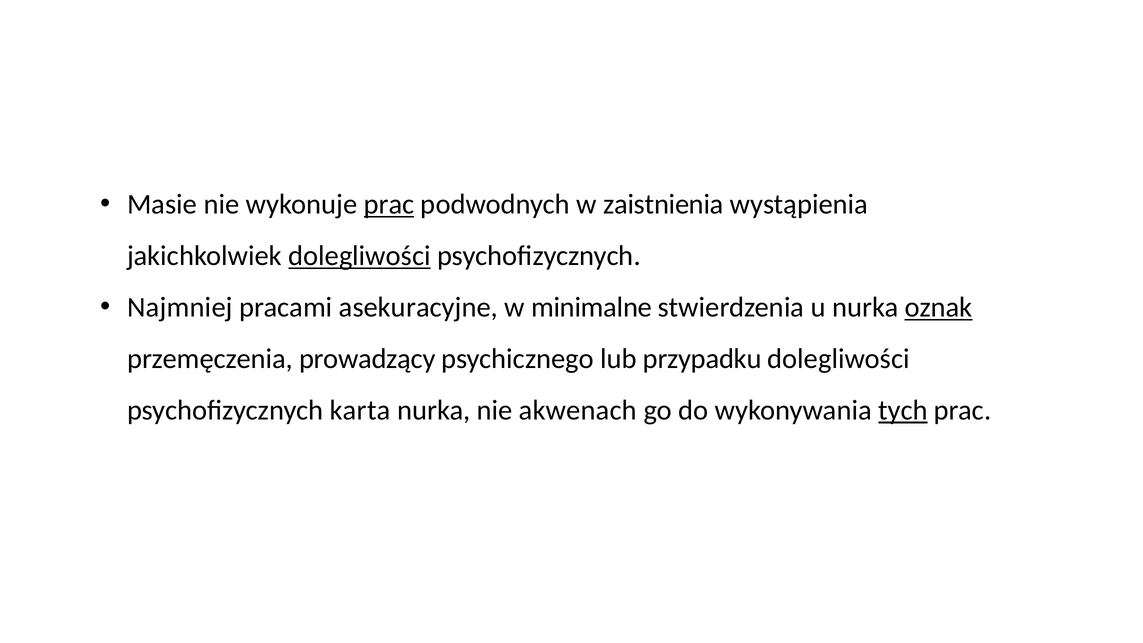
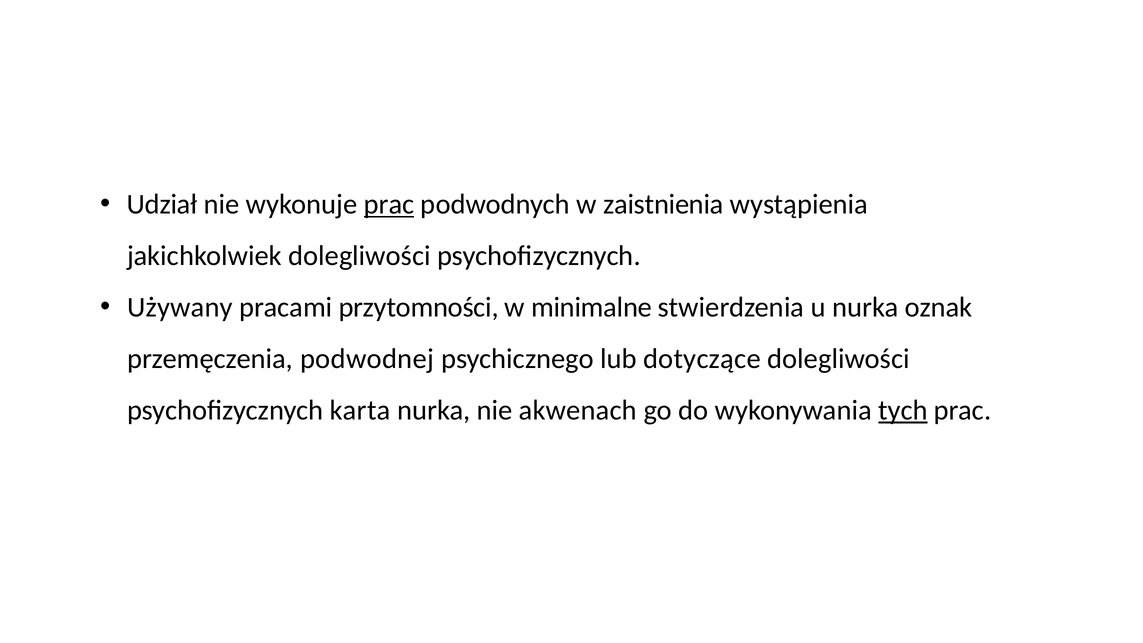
Masie: Masie -> Udział (162, 205)
dolegliwości underline: present -> none (359, 256)
Najmniej: Najmniej -> Używany (180, 307)
asekuracyjne: asekuracyjne -> przytomności (419, 307)
oznak underline: present -> none (939, 307)
prowadzący: prowadzący -> podwodnej (367, 359)
przypadku: przypadku -> dotyczące (702, 359)
